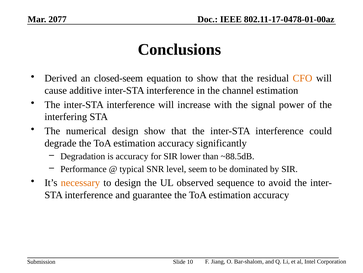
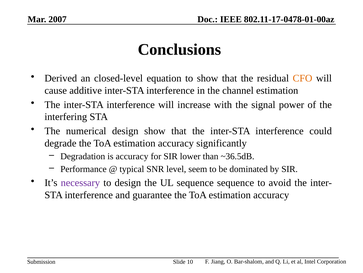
2077: 2077 -> 2007 (58, 19)
closed-seem: closed-seem -> closed-level (118, 78)
~88.5dB: ~88.5dB -> ~36.5dB (238, 156)
necessary colour: orange -> purple (80, 182)
UL observed: observed -> sequence (195, 182)
